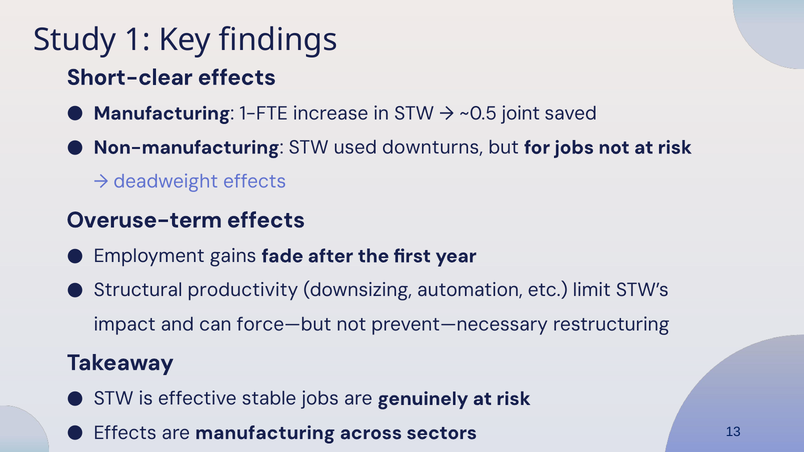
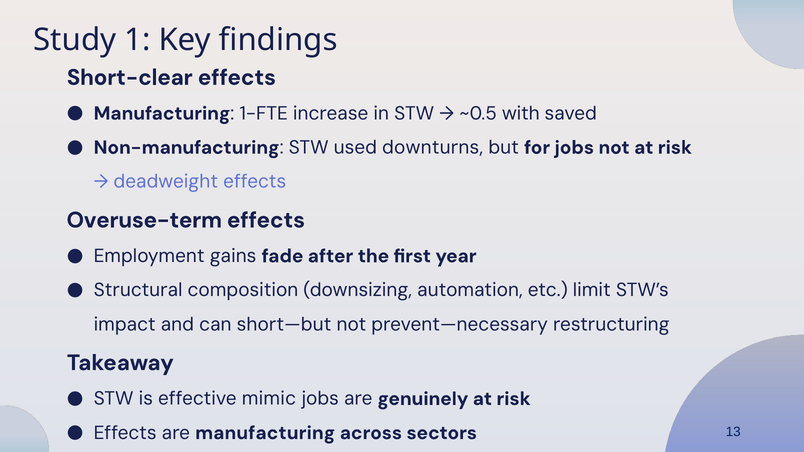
joint: joint -> with (521, 113)
productivity: productivity -> composition (243, 290)
force—but: force—but -> short—but (284, 325)
stable: stable -> mimic (269, 399)
